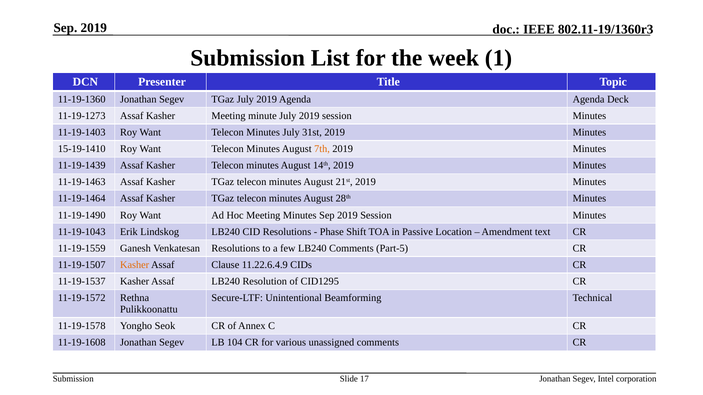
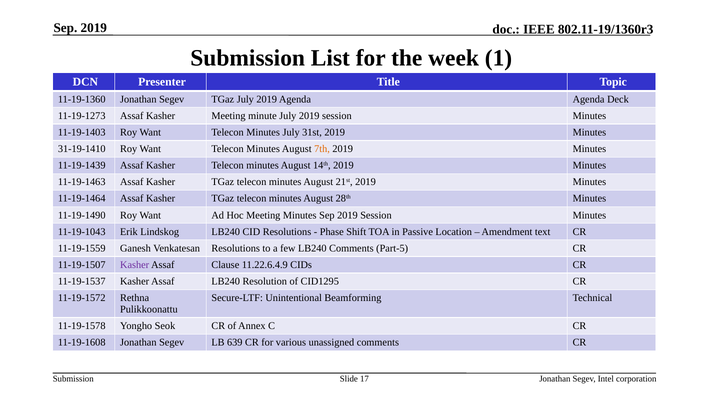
15-19-1410: 15-19-1410 -> 31-19-1410 (82, 149)
Kasher colour: orange -> purple (135, 265)
104: 104 -> 639 (235, 343)
